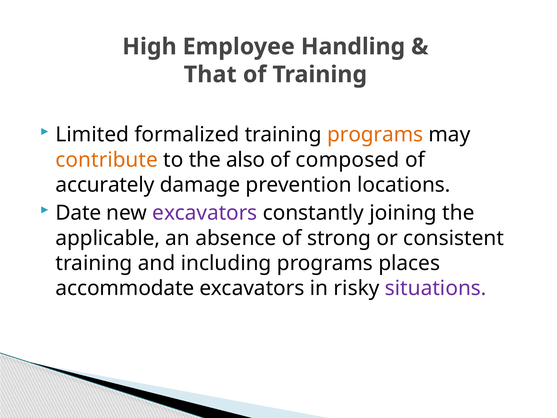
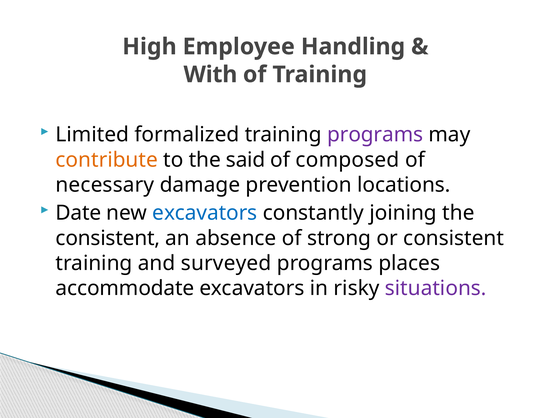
That: That -> With (210, 74)
programs colour: orange -> purple (375, 135)
also: also -> said (246, 160)
accurately: accurately -> necessary (105, 185)
excavators colour: purple -> blue (205, 213)
applicable: applicable -> consistent (108, 238)
including: including -> surveyed (226, 263)
